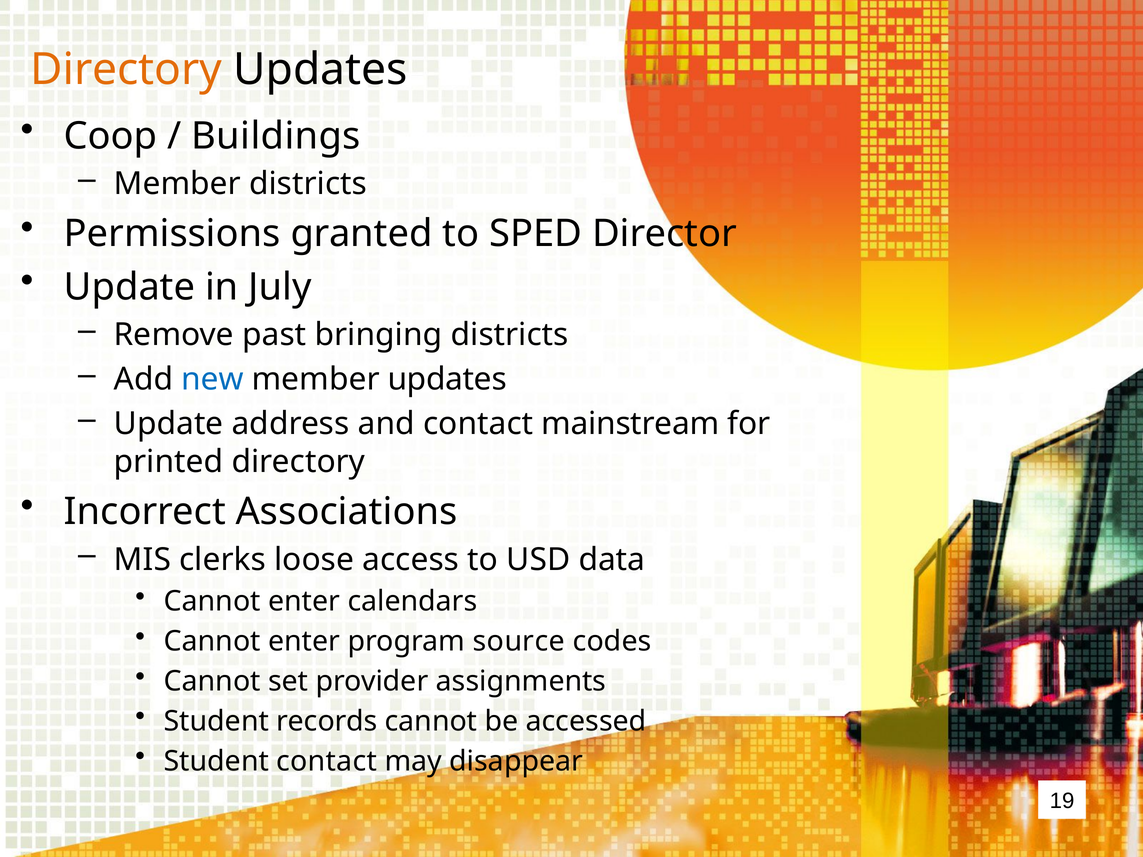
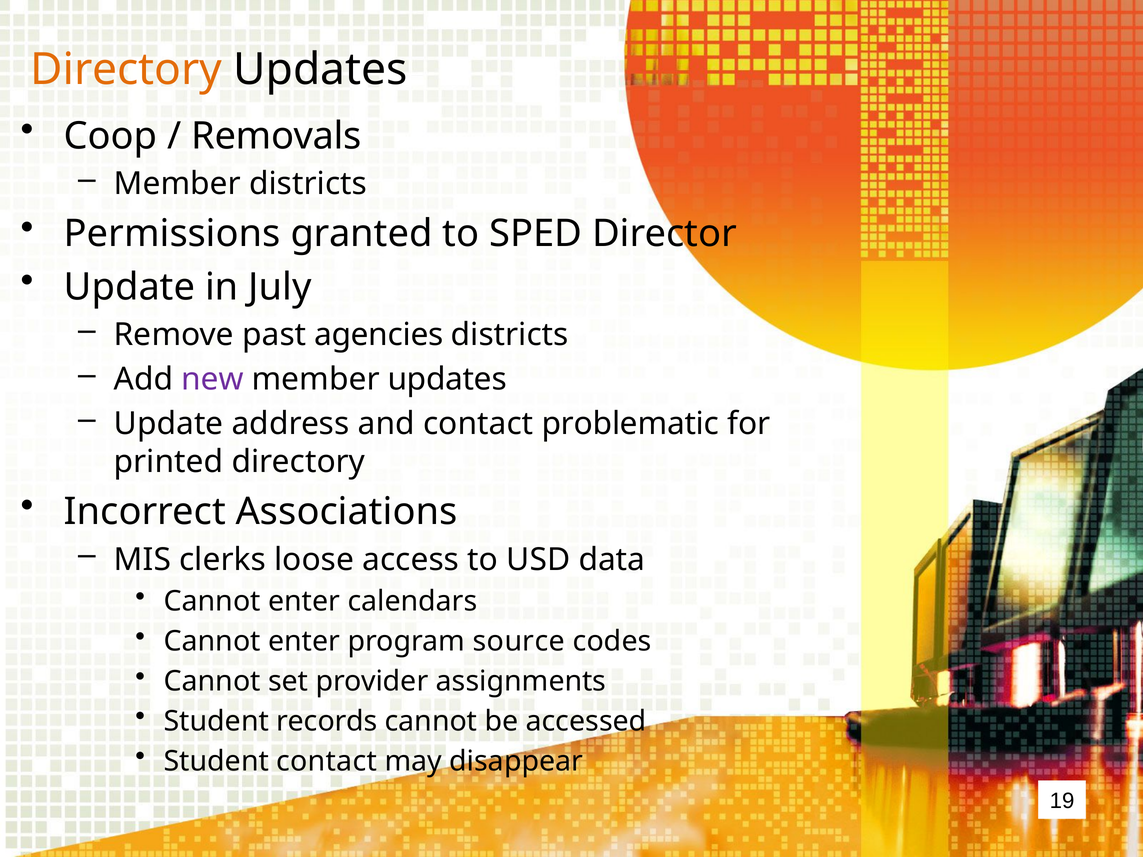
Buildings: Buildings -> Removals (276, 136)
bringing: bringing -> agencies (379, 335)
new colour: blue -> purple (213, 379)
mainstream: mainstream -> problematic (630, 424)
